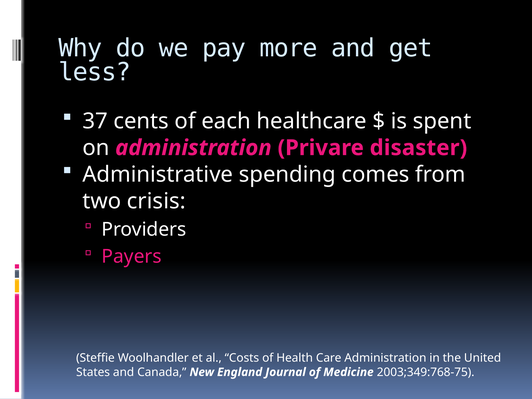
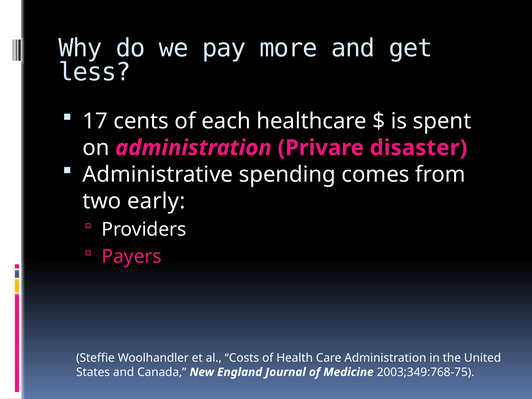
37: 37 -> 17 (95, 121)
crisis: crisis -> early (156, 201)
